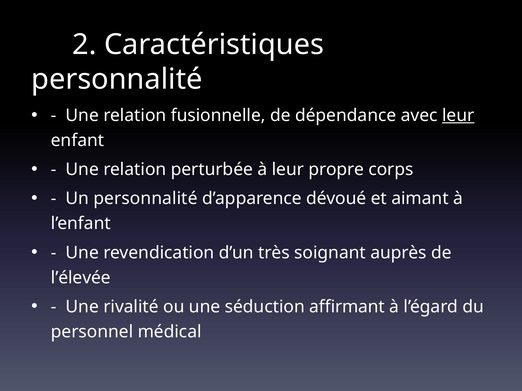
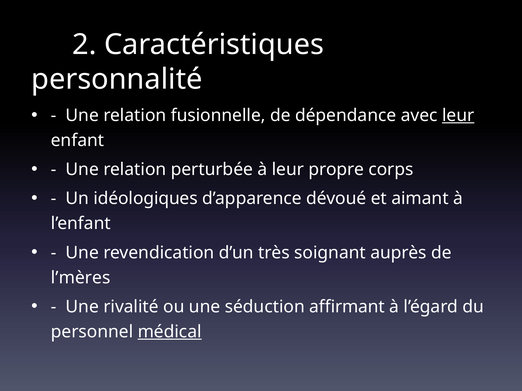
Un personnalité: personnalité -> idéologiques (146, 199)
l’élevée: l’élevée -> l’mères (81, 278)
médical underline: none -> present (170, 332)
